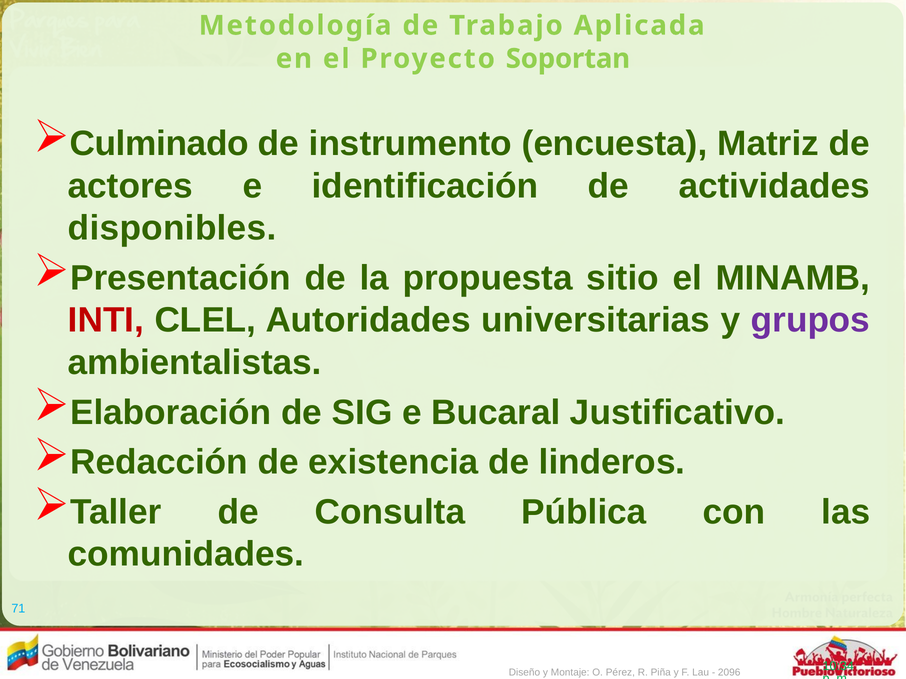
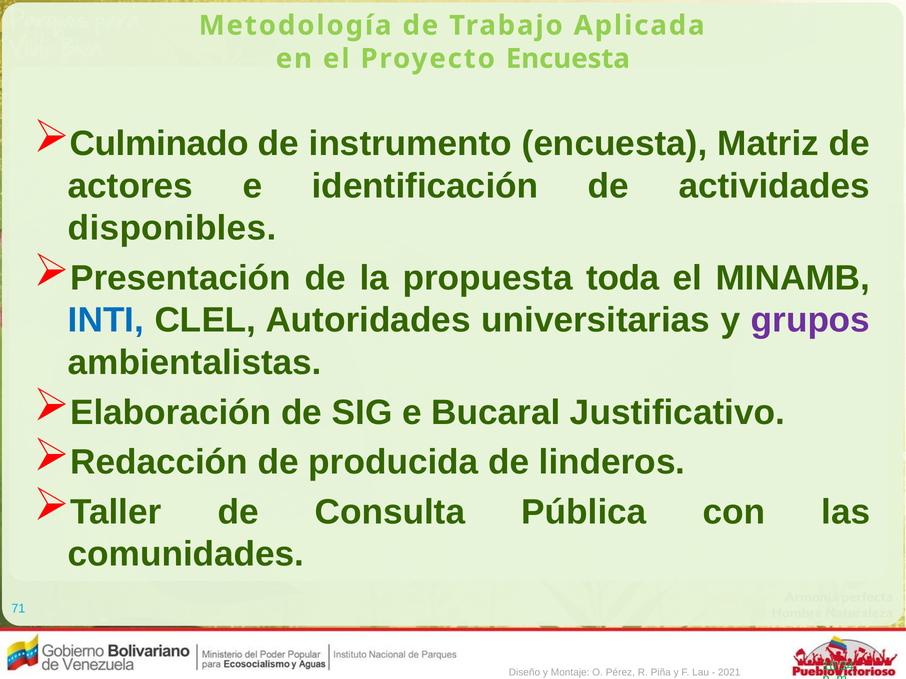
Proyecto Soportan: Soportan -> Encuesta (568, 59)
sitio: sitio -> toda (623, 278)
INTI colour: red -> blue (106, 321)
existencia: existencia -> producida (393, 463)
2096: 2096 -> 2021 (729, 673)
